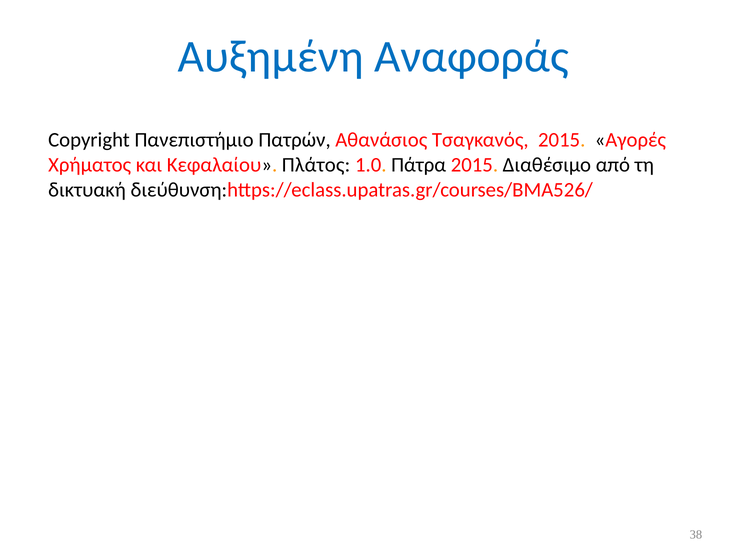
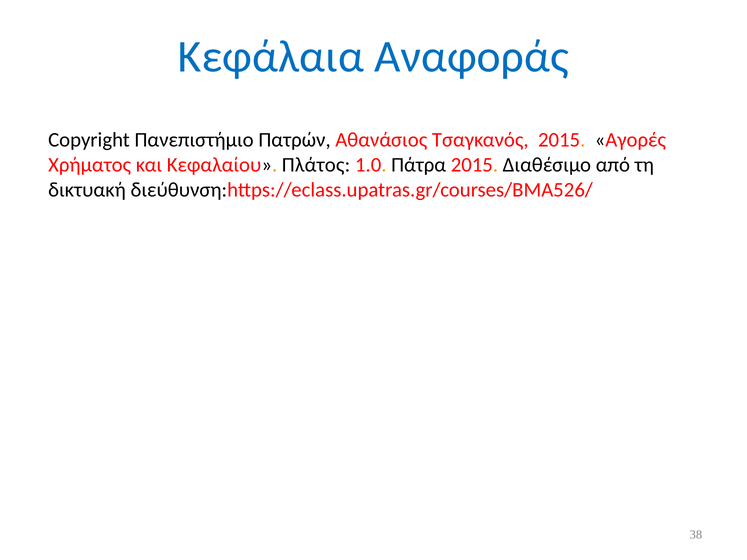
Αυξημένη: Αυξημένη -> Κεφάλαια (271, 57)
